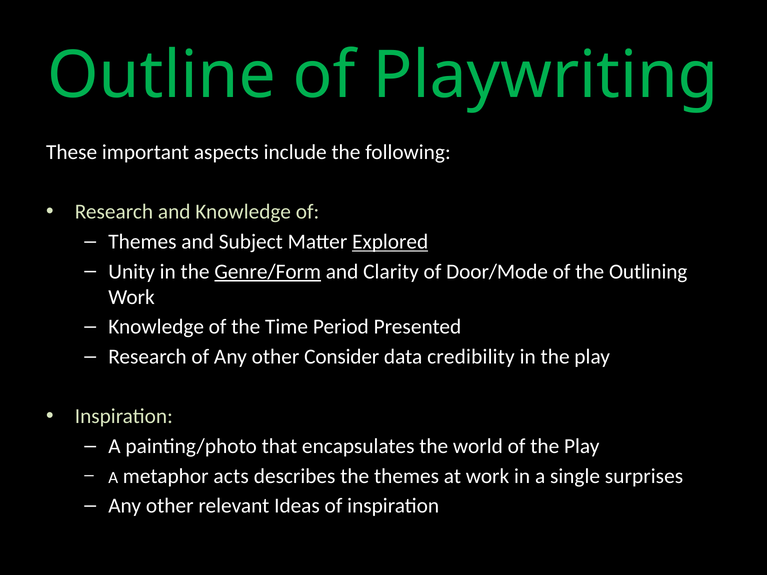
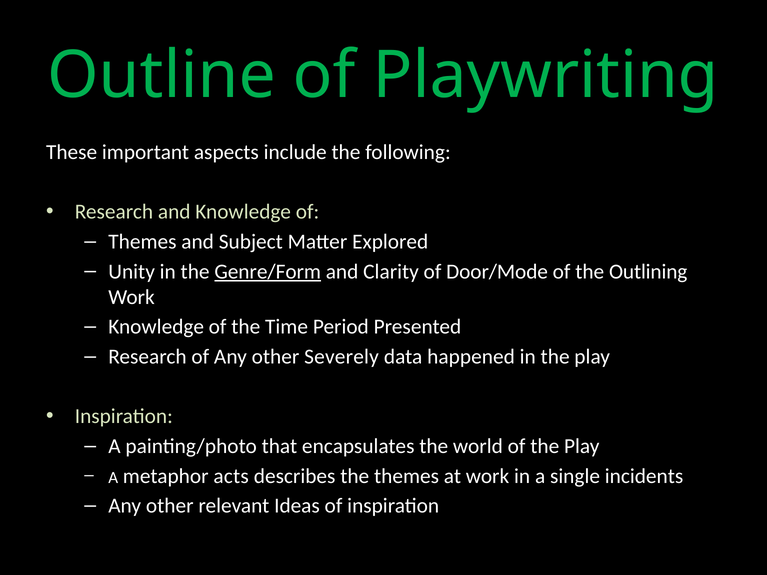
Explored underline: present -> none (390, 242)
Consider: Consider -> Severely (342, 357)
credibility: credibility -> happened (471, 357)
surprises: surprises -> incidents (644, 476)
